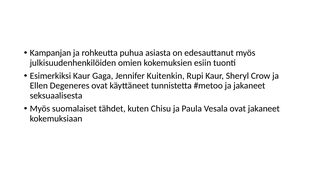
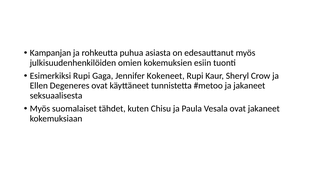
Esimerkiksi Kaur: Kaur -> Rupi (82, 76)
Kuitenkin: Kuitenkin -> Kokeneet (166, 76)
